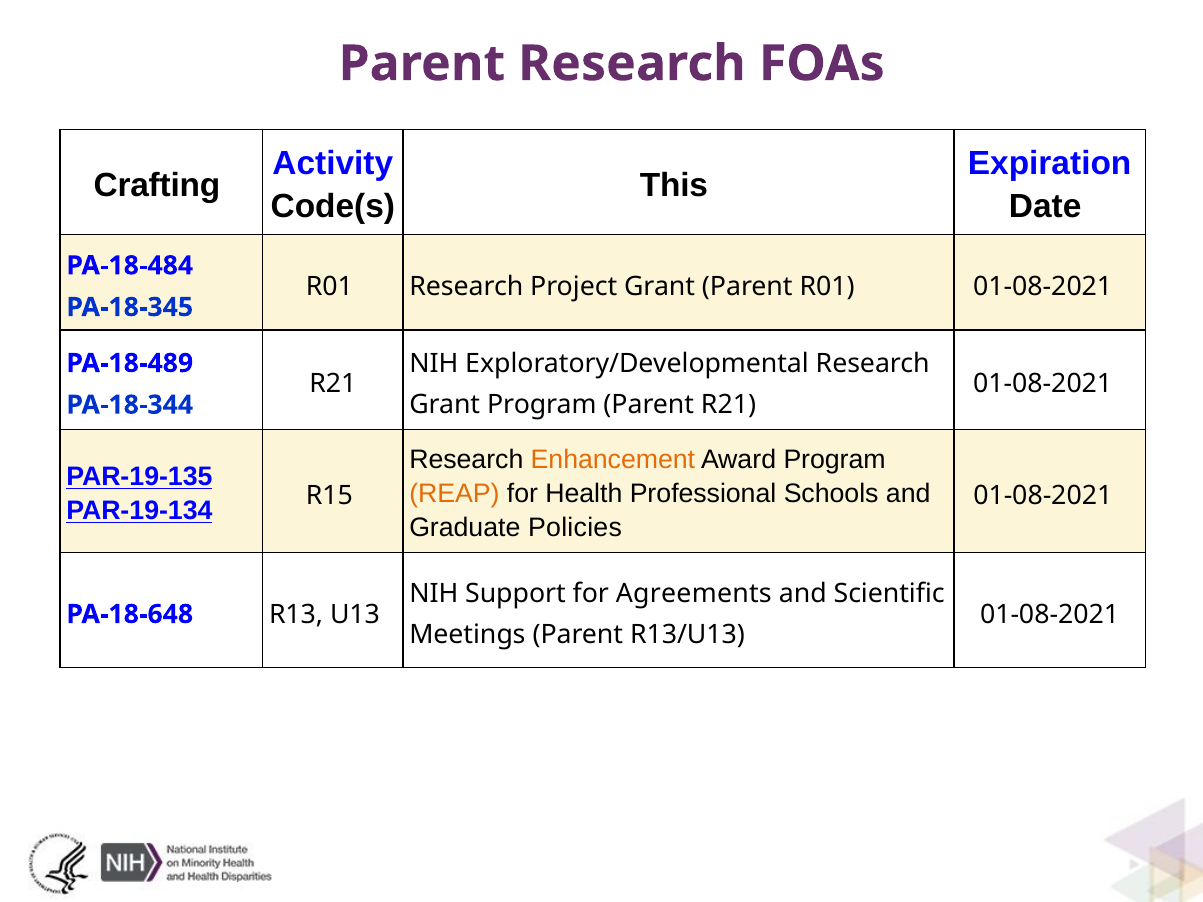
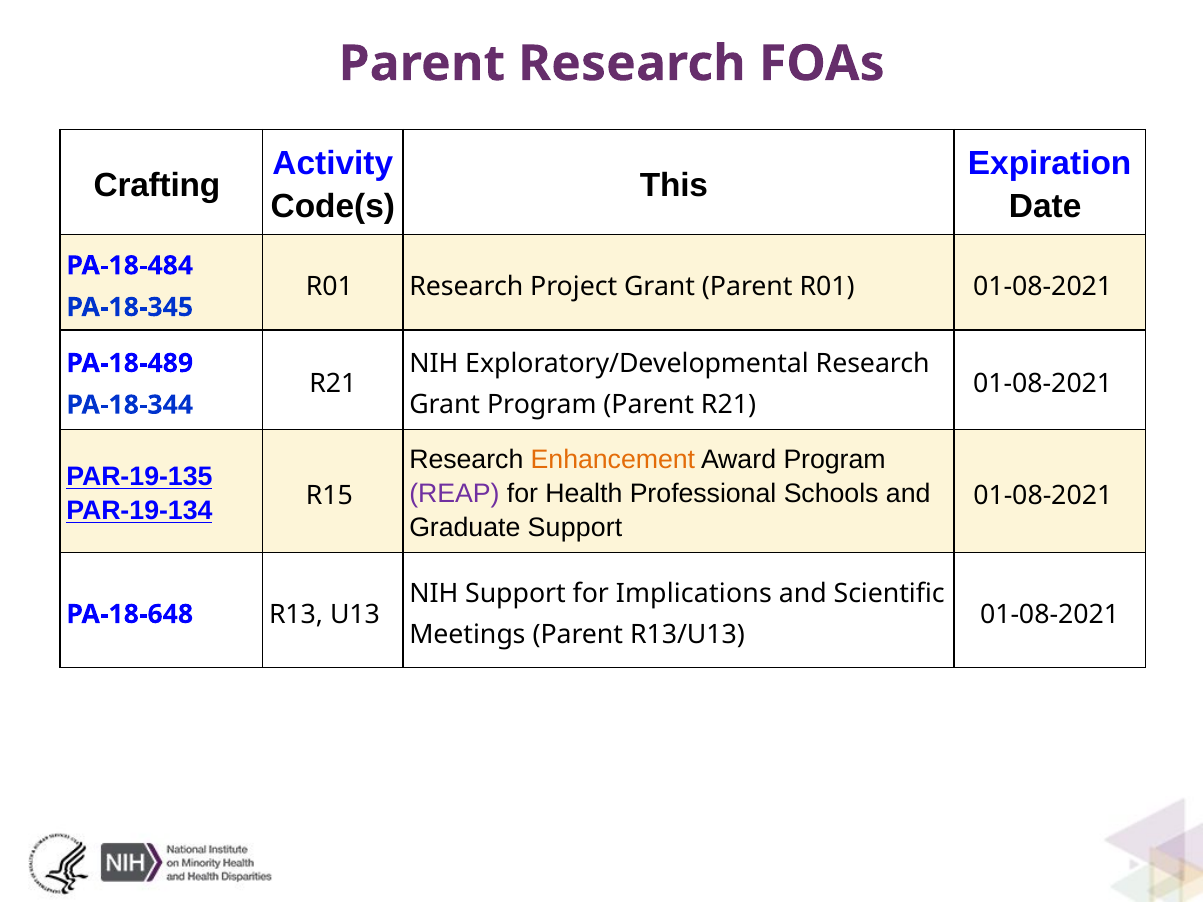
REAP colour: orange -> purple (454, 494)
Graduate Policies: Policies -> Support (575, 528)
Agreements: Agreements -> Implications (694, 594)
